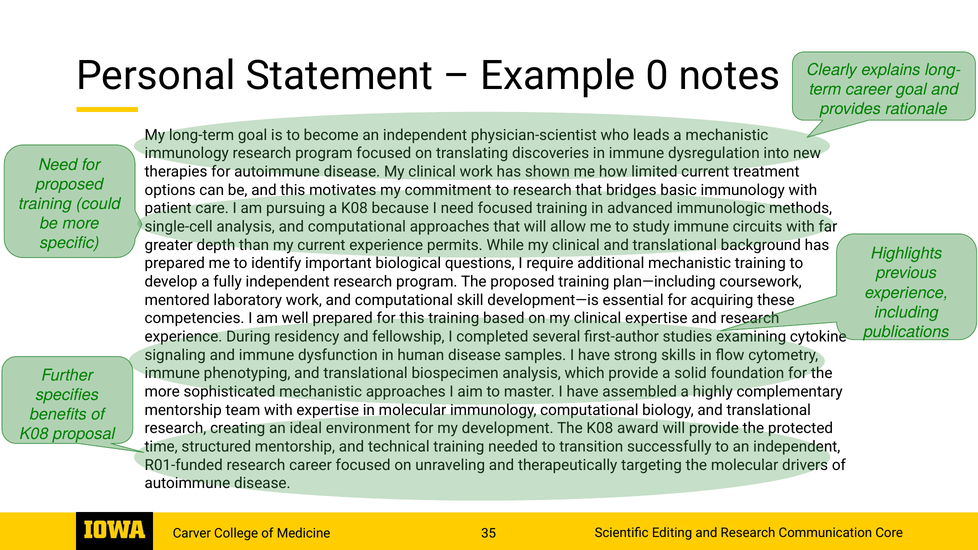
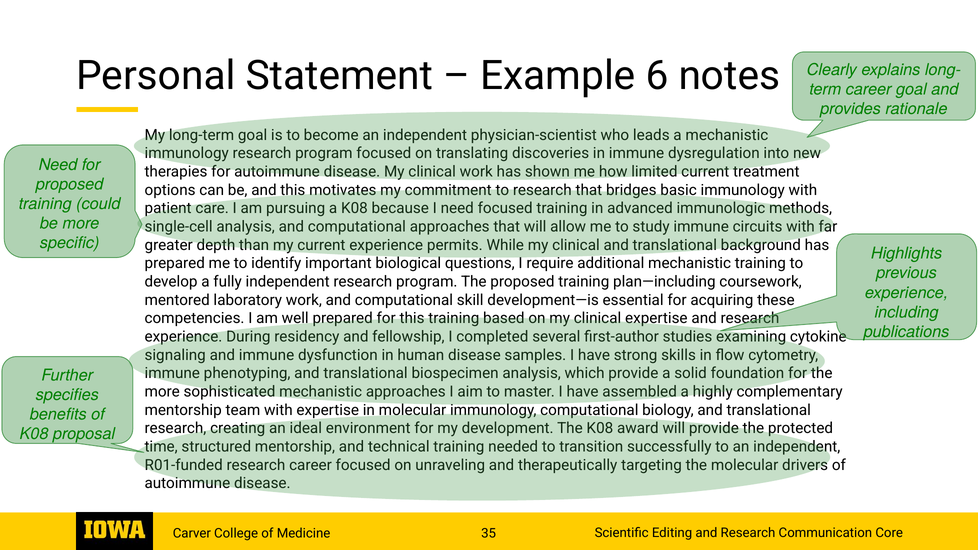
0: 0 -> 6 (657, 76)
